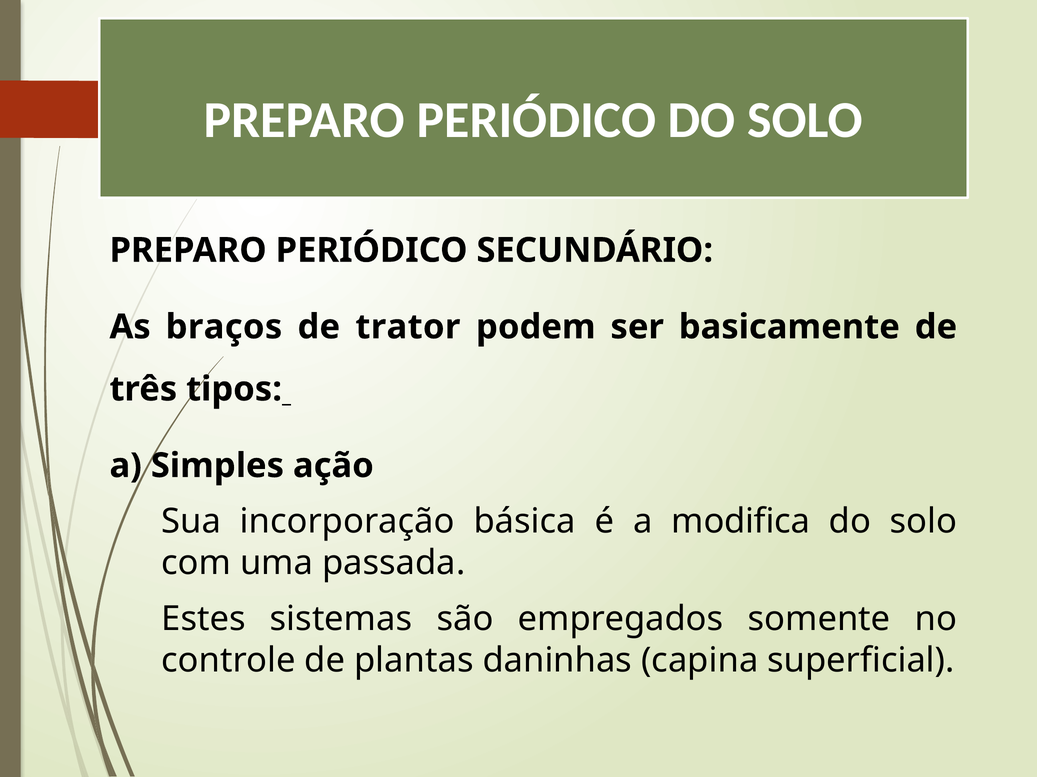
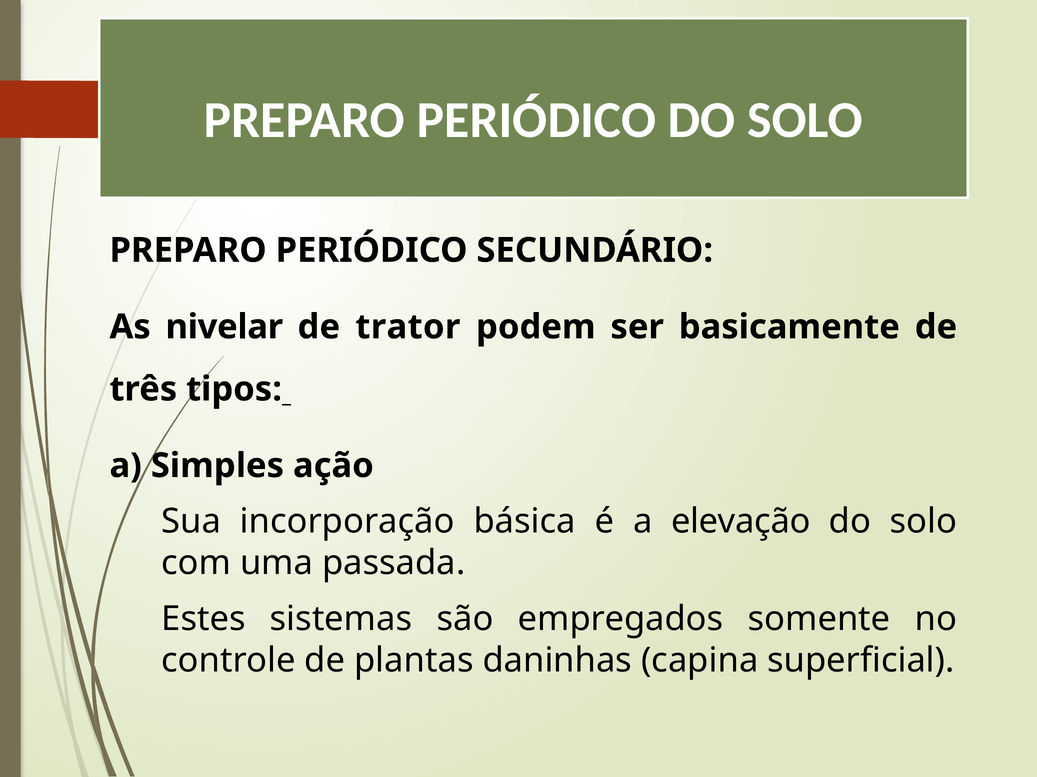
braços: braços -> nivelar (224, 327)
modifica: modifica -> elevação (741, 522)
